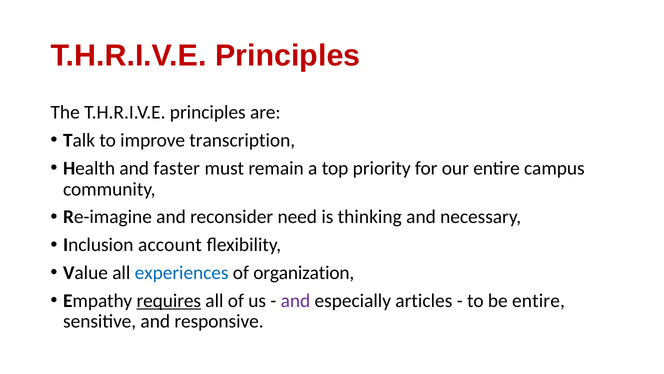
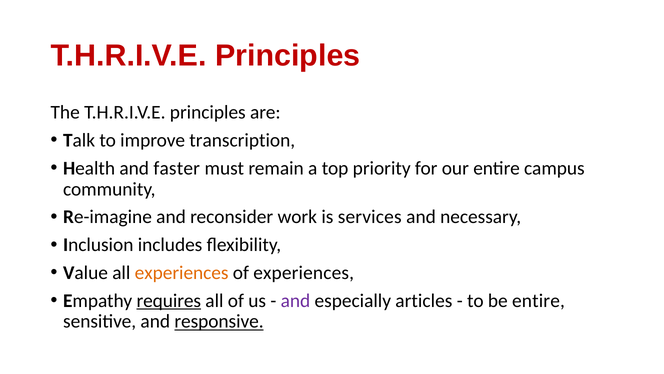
need: need -> work (297, 217)
thinking: thinking -> services (370, 217)
account: account -> includes (170, 245)
experiences colour: blue -> orange (182, 272)
of organization: organization -> experiences (304, 272)
responsive underline: none -> present (219, 321)
